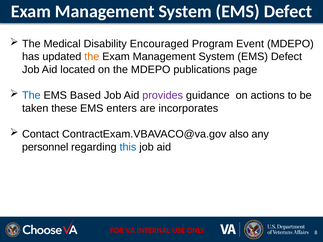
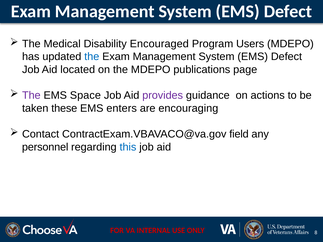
Event: Event -> Users (250, 44)
the colour: orange -> blue (92, 57)
The colour: blue -> purple (31, 95)
Based: Based -> Space (85, 95)
incorporates: incorporates -> encouraging (188, 108)
also: also -> field (239, 134)
